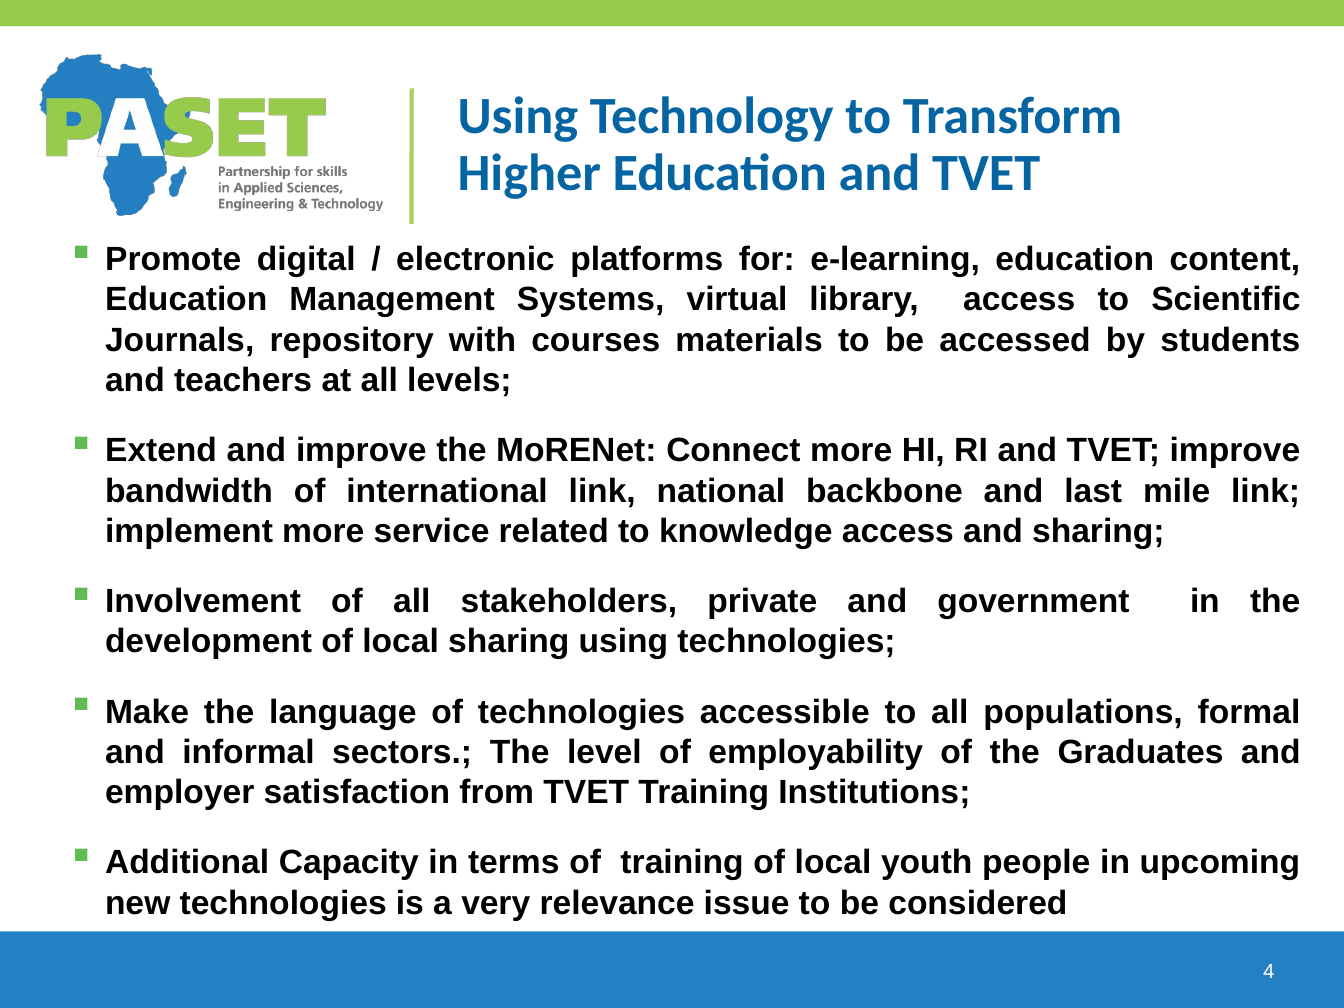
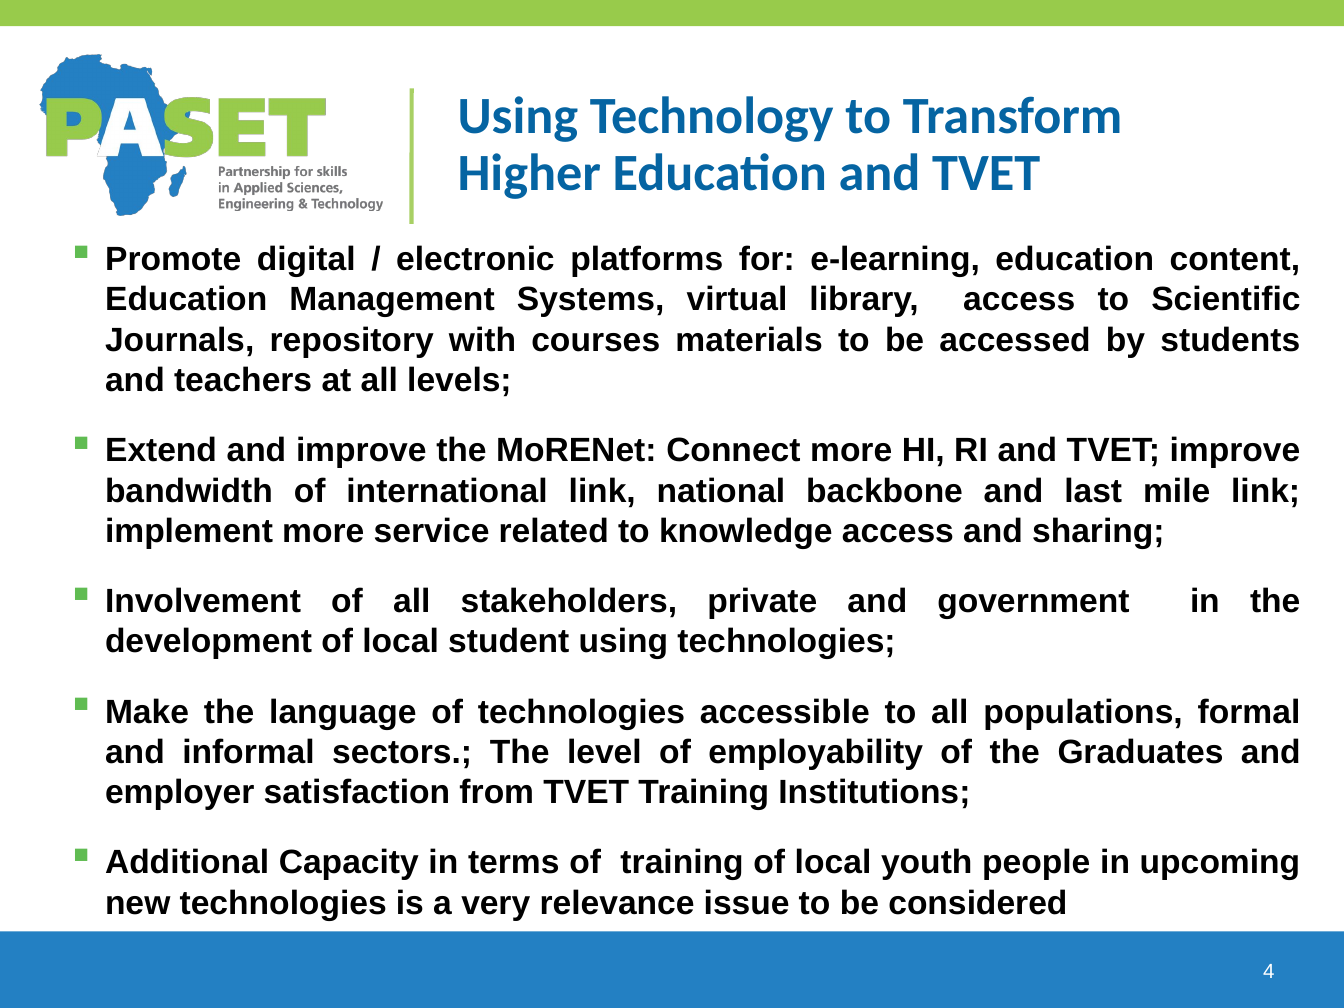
local sharing: sharing -> student (509, 642)
